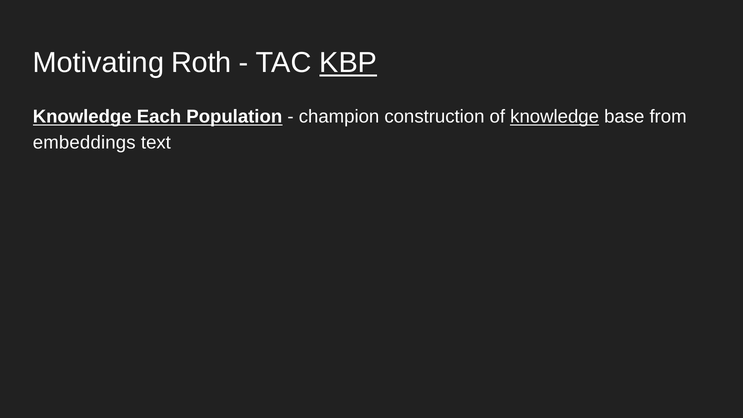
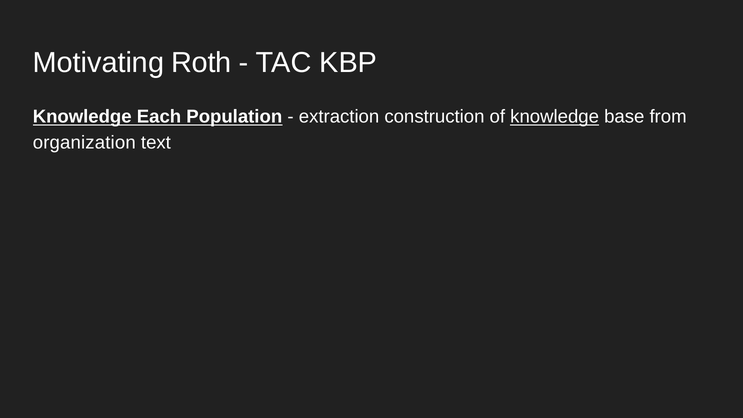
KBP underline: present -> none (348, 63)
champion: champion -> extraction (339, 117)
embeddings: embeddings -> organization (84, 142)
